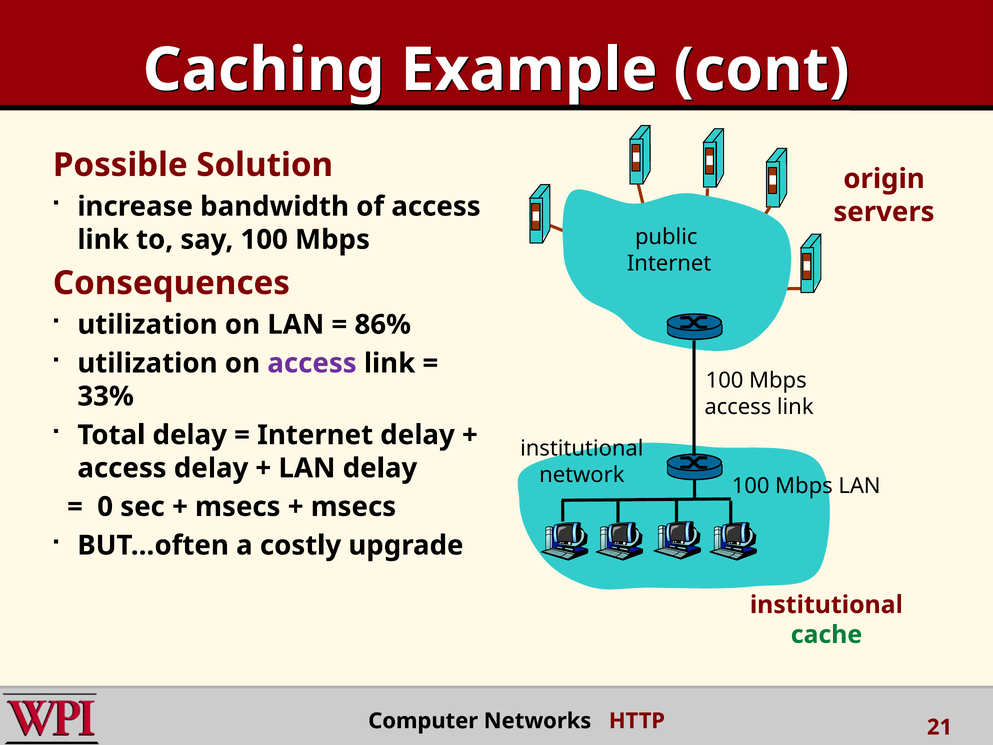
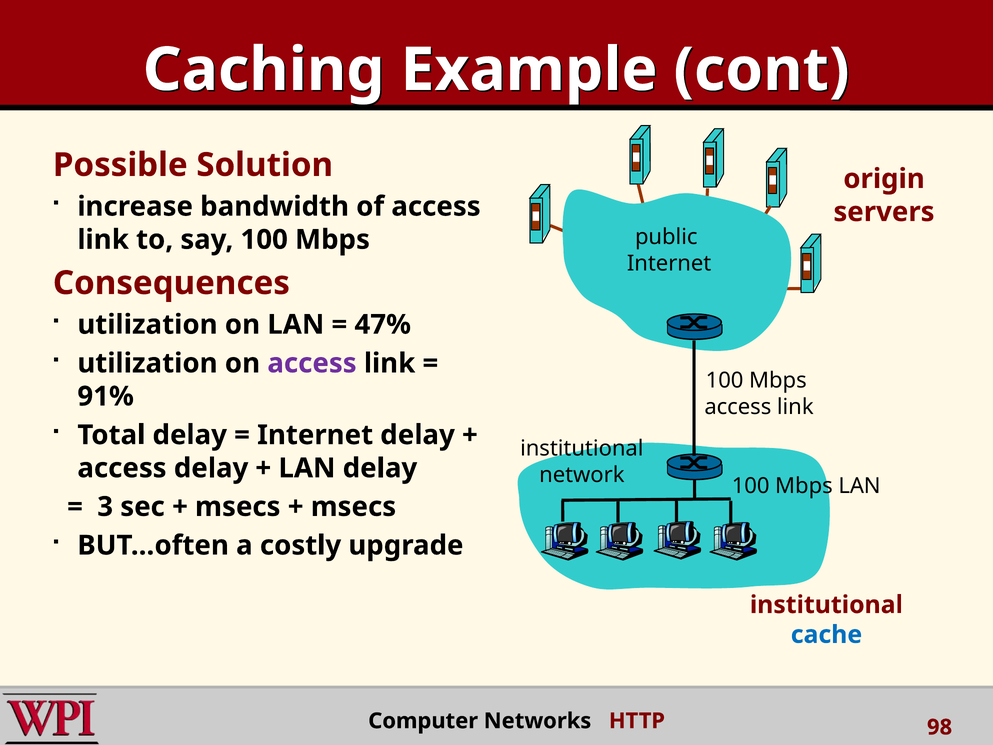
86%: 86% -> 47% (383, 325)
33%: 33% -> 91% (106, 396)
0: 0 -> 3 (105, 507)
cache colour: green -> blue (826, 634)
21: 21 -> 98 (940, 727)
